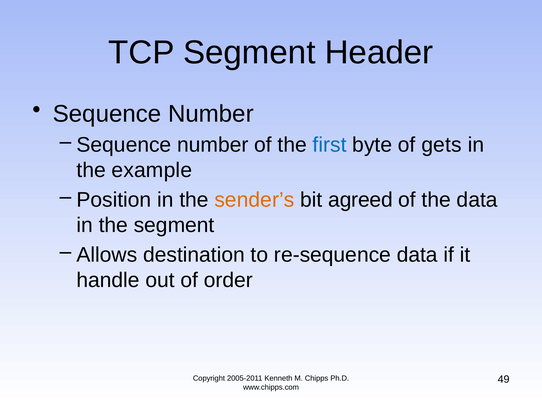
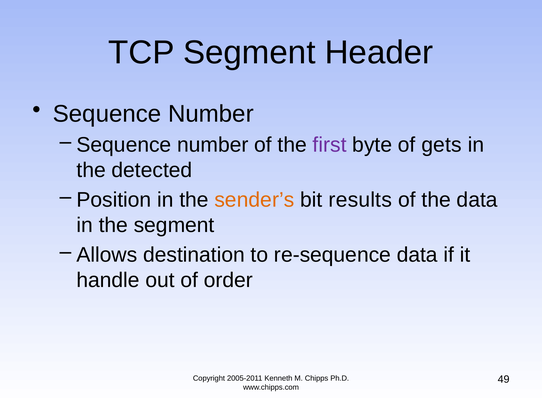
first colour: blue -> purple (330, 145)
example: example -> detected (152, 170)
agreed: agreed -> results (360, 200)
